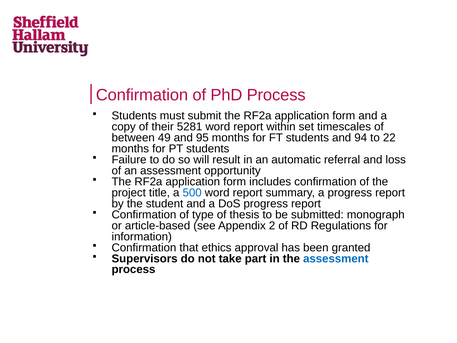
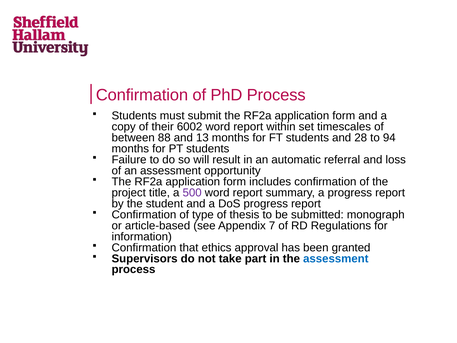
5281: 5281 -> 6002 (190, 127)
49: 49 -> 88 (164, 138)
95: 95 -> 13 (202, 138)
94: 94 -> 28 (361, 138)
22: 22 -> 94 (389, 138)
500 colour: blue -> purple (192, 193)
2: 2 -> 7 (272, 225)
